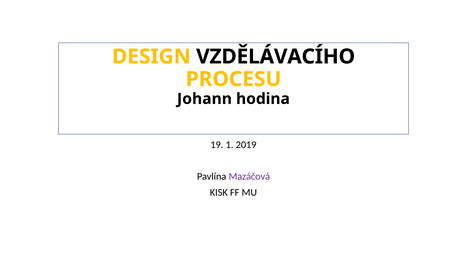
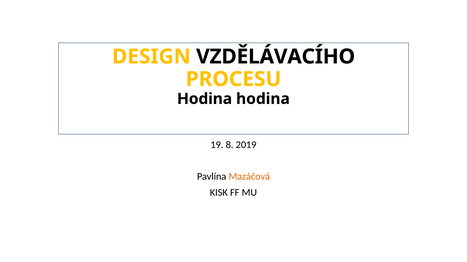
Johann: Johann -> Hodina (205, 99)
1: 1 -> 8 (230, 145)
Mazáčová colour: purple -> orange (249, 177)
